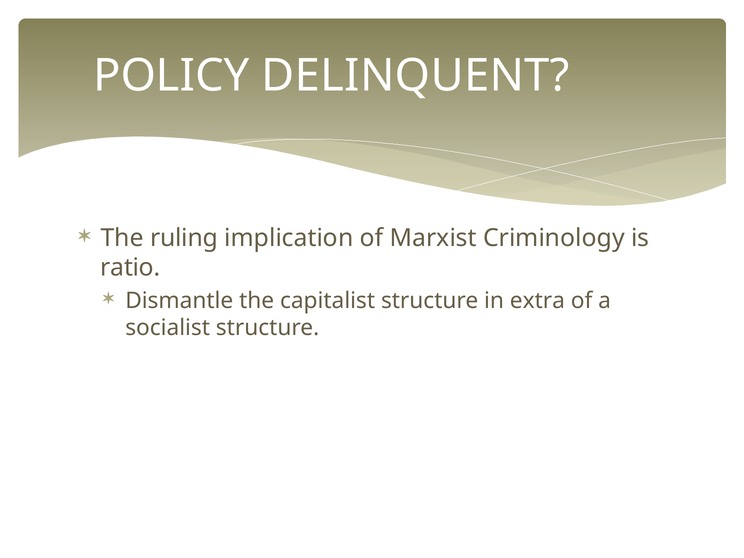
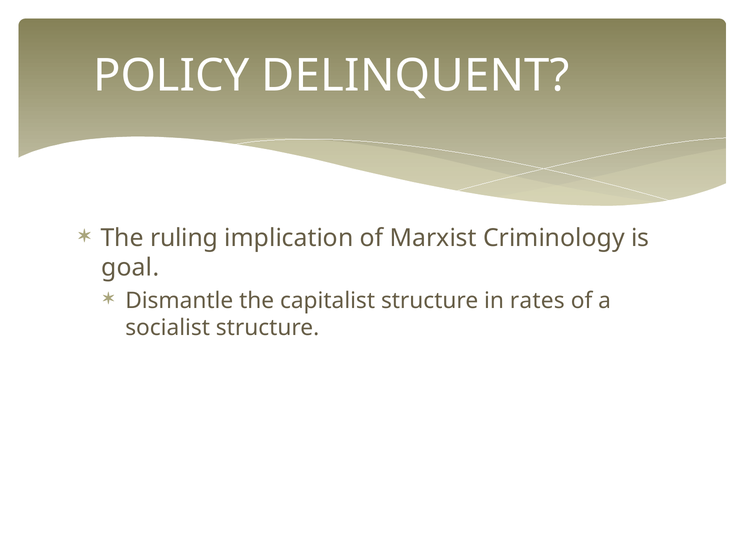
ratio: ratio -> goal (130, 268)
extra: extra -> rates (537, 301)
